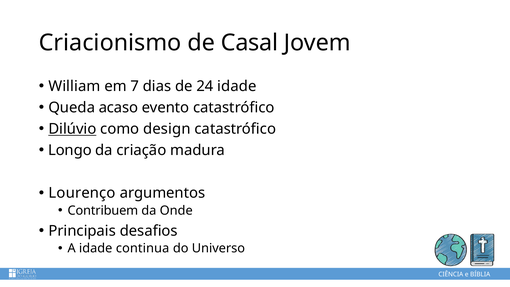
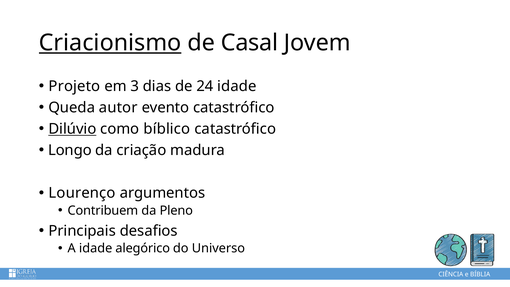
Criacionismo underline: none -> present (110, 43)
William: William -> Projeto (74, 86)
7: 7 -> 3 (135, 86)
acaso: acaso -> autor (118, 108)
design: design -> bíblico (167, 129)
Onde: Onde -> Pleno (176, 211)
continua: continua -> alegórico (143, 248)
